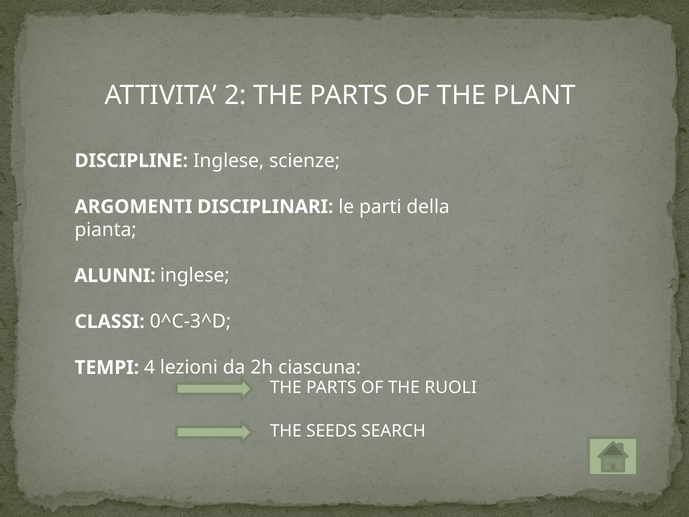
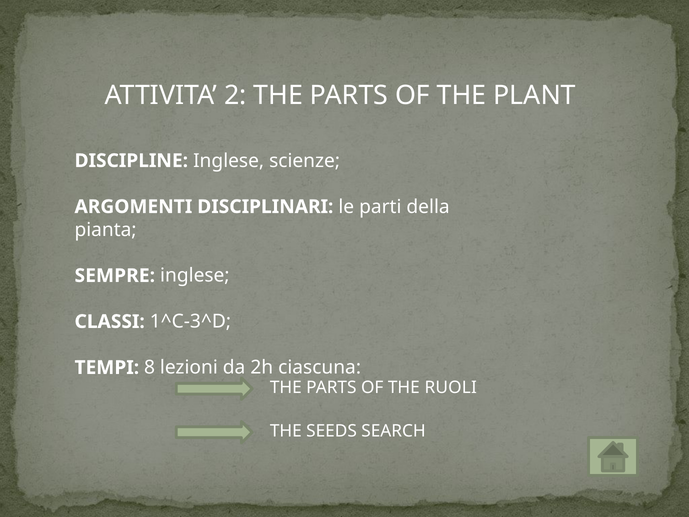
ALUNNI: ALUNNI -> SEMPRE (115, 276)
0^C-3^D: 0^C-3^D -> 1^C-3^D (190, 321)
4: 4 -> 8 (149, 367)
